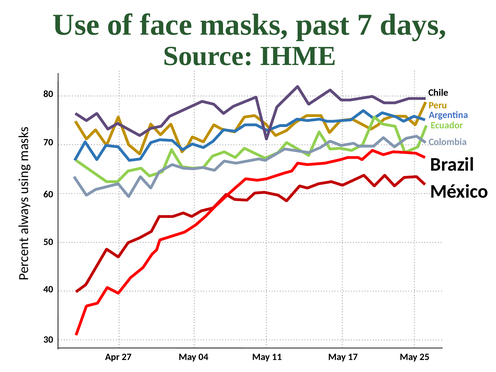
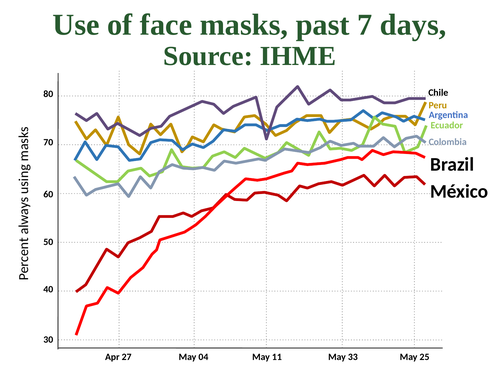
17: 17 -> 33 (353, 357)
